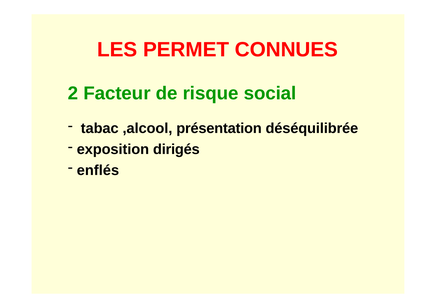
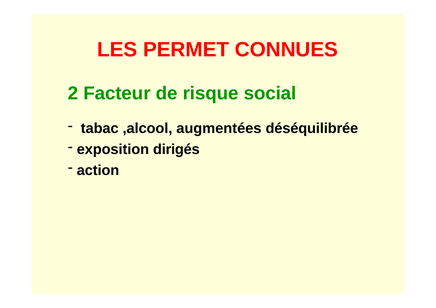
présentation: présentation -> augmentées (219, 129)
enflés: enflés -> action (98, 170)
